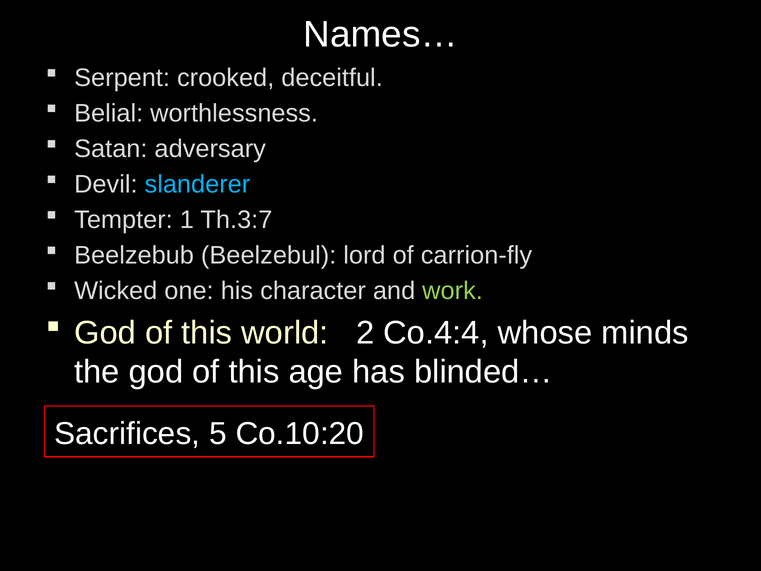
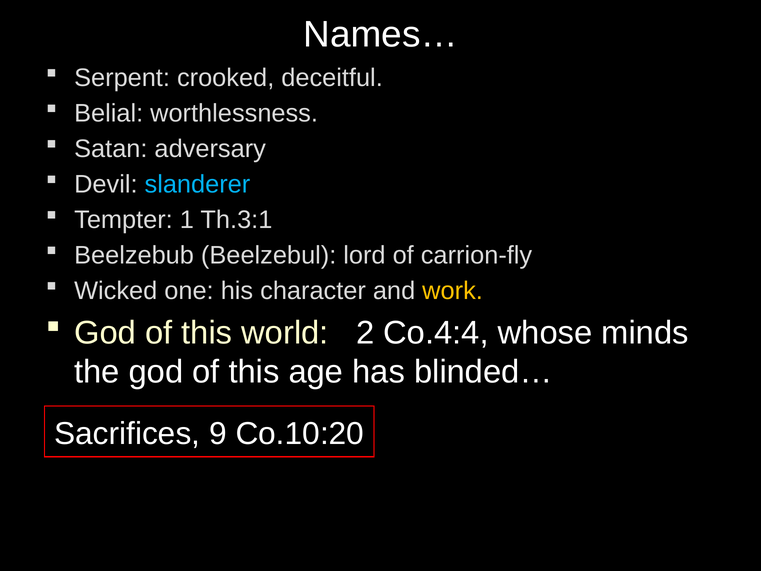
Th.3:7: Th.3:7 -> Th.3:1 (236, 220)
work colour: light green -> yellow (453, 291)
5: 5 -> 9 (218, 433)
